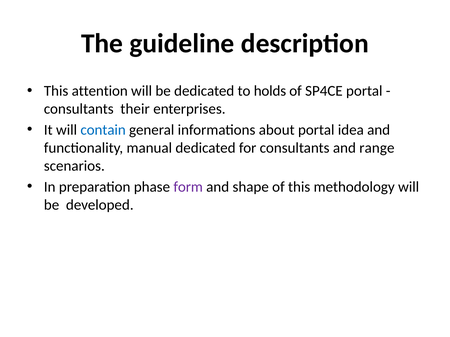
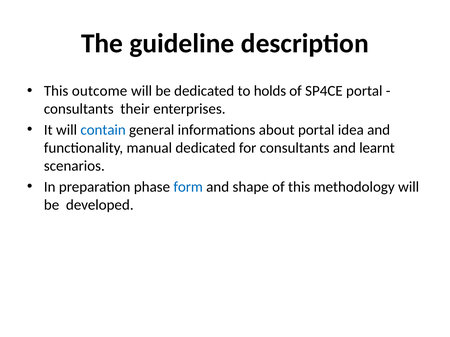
attention: attention -> outcome (100, 91)
range: range -> learnt (377, 148)
form colour: purple -> blue (188, 187)
